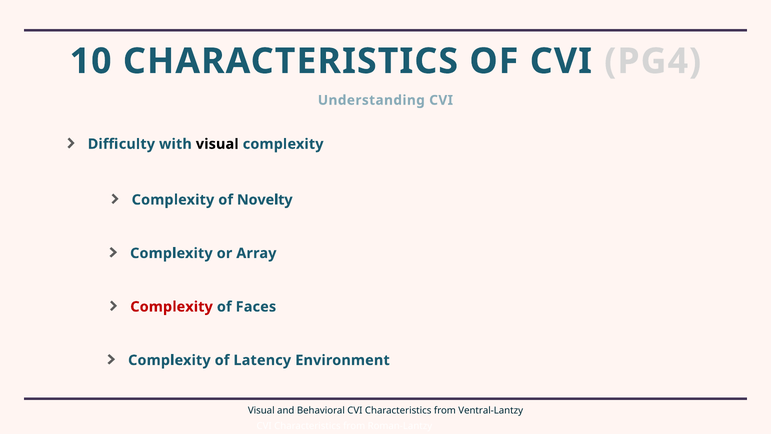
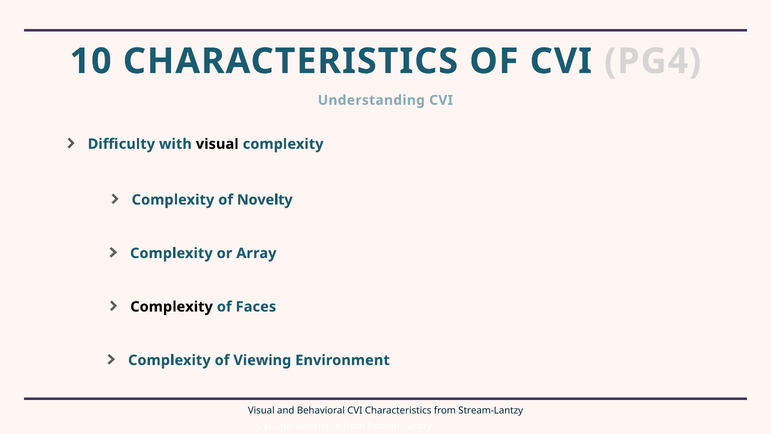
Complexity colour: red -> black (172, 307)
Latency: Latency -> Viewing (262, 360)
Ventral-Lantzy: Ventral-Lantzy -> Stream-Lantzy (491, 410)
